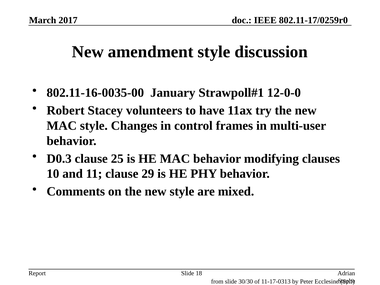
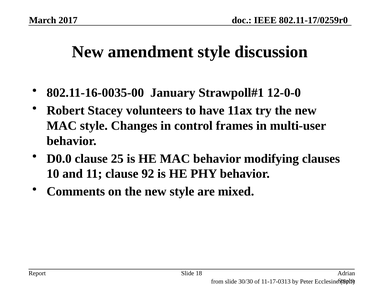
D0.3: D0.3 -> D0.0 (59, 159)
29: 29 -> 92 (148, 174)
